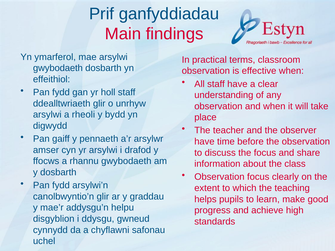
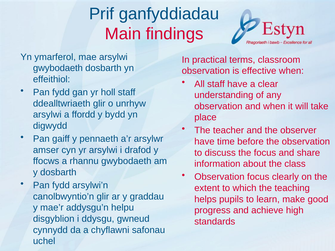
rheoli: rheoli -> ffordd (84, 115)
